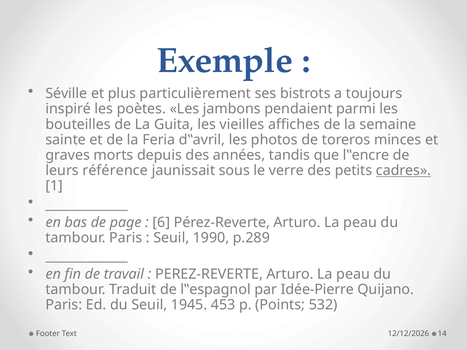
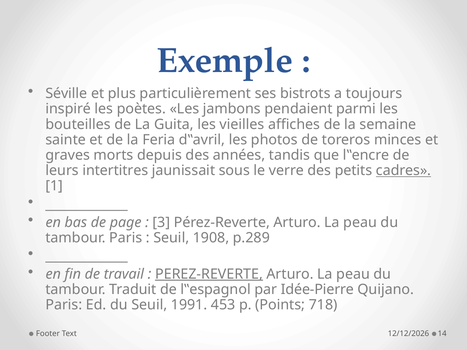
référence: référence -> intertitres (115, 171)
6: 6 -> 3 (161, 222)
1990: 1990 -> 1908 (211, 238)
PEREZ-REVERTE underline: none -> present (209, 274)
1945: 1945 -> 1991 (189, 305)
532: 532 -> 718 (323, 305)
